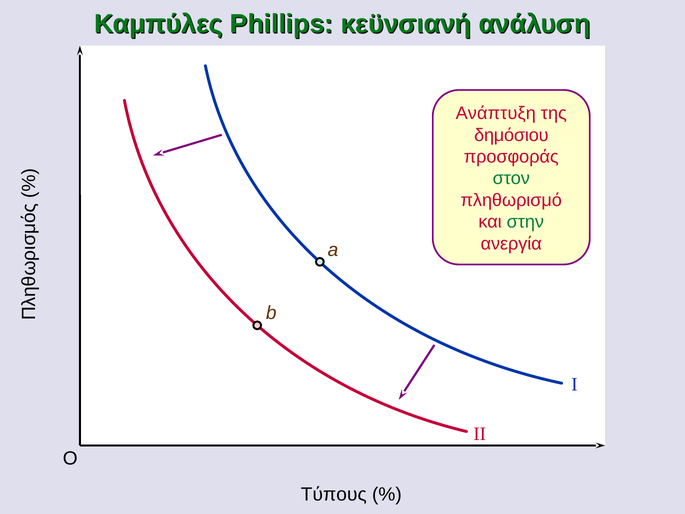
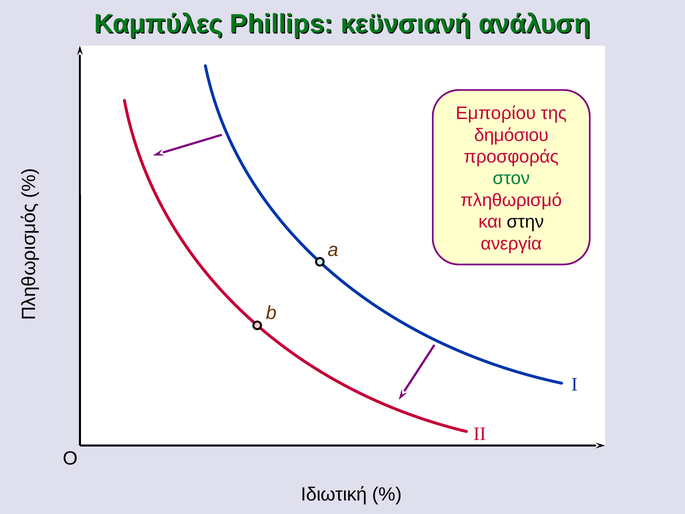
Ανάπτυξη: Ανάπτυξη -> Εμπορίου (496, 113)
στην colour: green -> black (525, 222)
Τύπους: Τύπους -> Ιδιωτική (334, 494)
